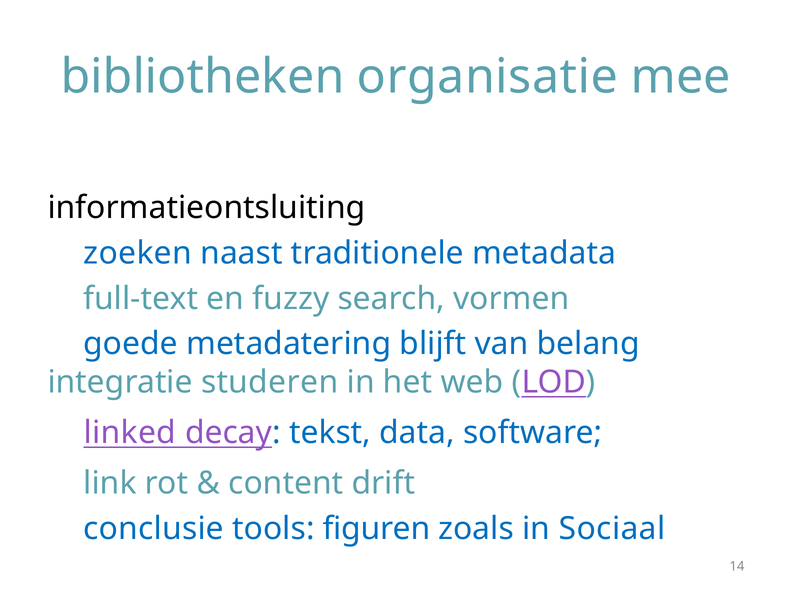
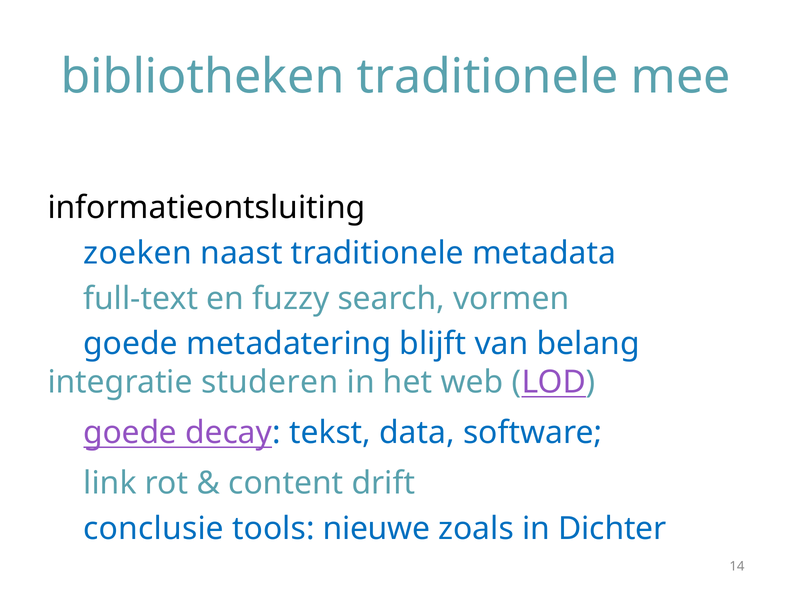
bibliotheken organisatie: organisatie -> traditionele (488, 77)
linked: linked -> goede (130, 433)
figuren: figuren -> nieuwe (376, 529)
Sociaal: Sociaal -> Dichter (612, 529)
